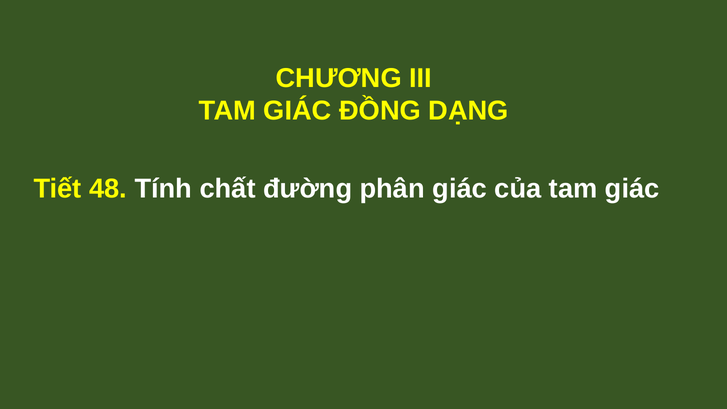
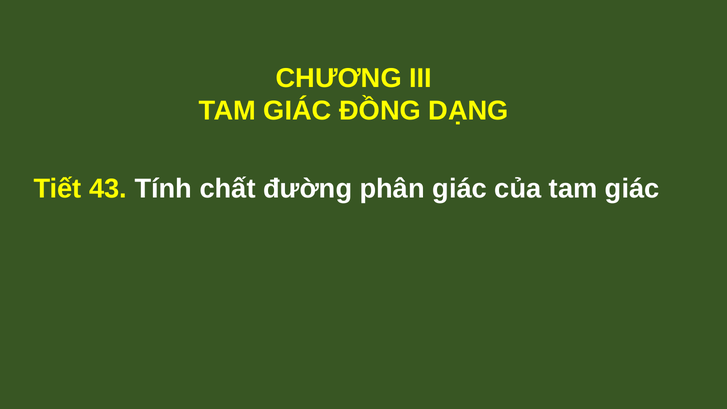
48: 48 -> 43 (108, 189)
